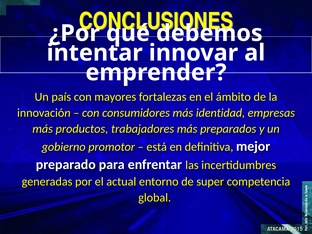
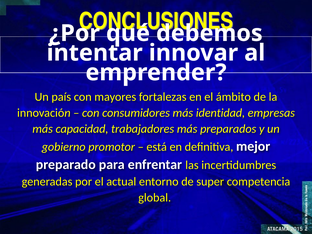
productos: productos -> capacidad (82, 129)
